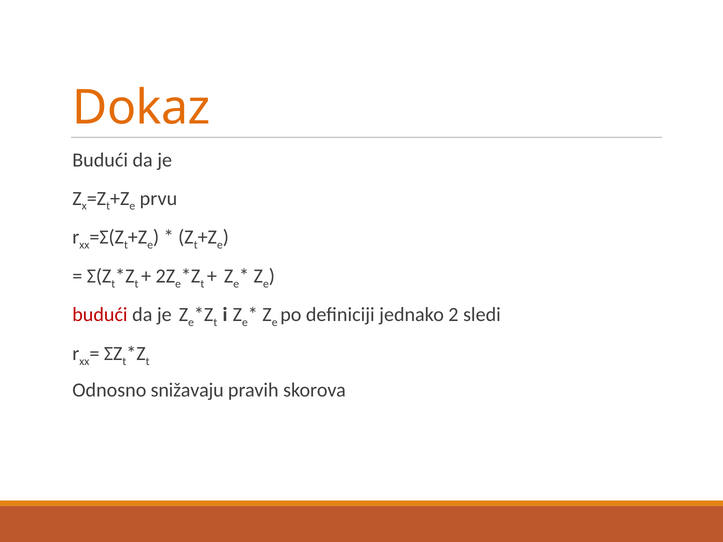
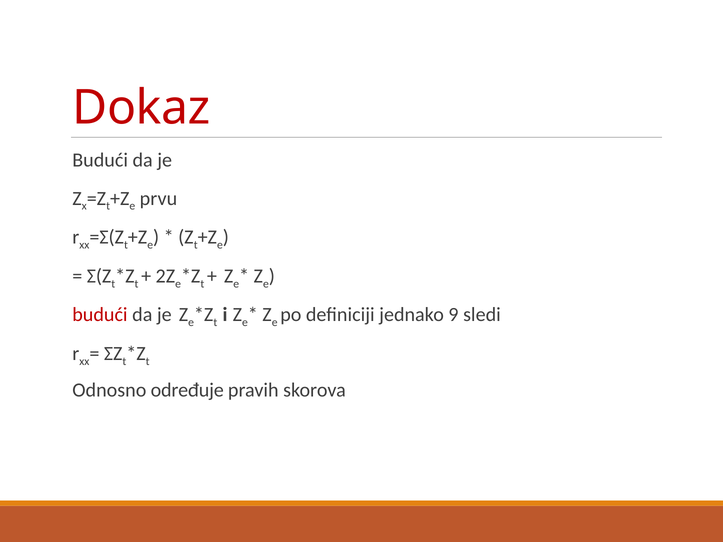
Dokaz colour: orange -> red (141, 108)
2: 2 -> 9 (453, 315)
snižavaju: snižavaju -> određuje (187, 390)
